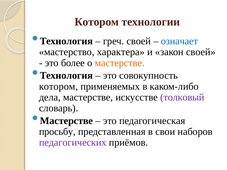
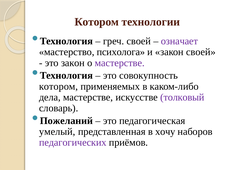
означает colour: blue -> purple (179, 41)
характера: характера -> психолога (121, 52)
это более: более -> закон (73, 63)
мастерстве colour: orange -> purple (120, 63)
Мастерстве: Мастерстве -> Пожеланий (66, 121)
просьбу: просьбу -> умелый (57, 132)
свои: свои -> хочу (165, 132)
